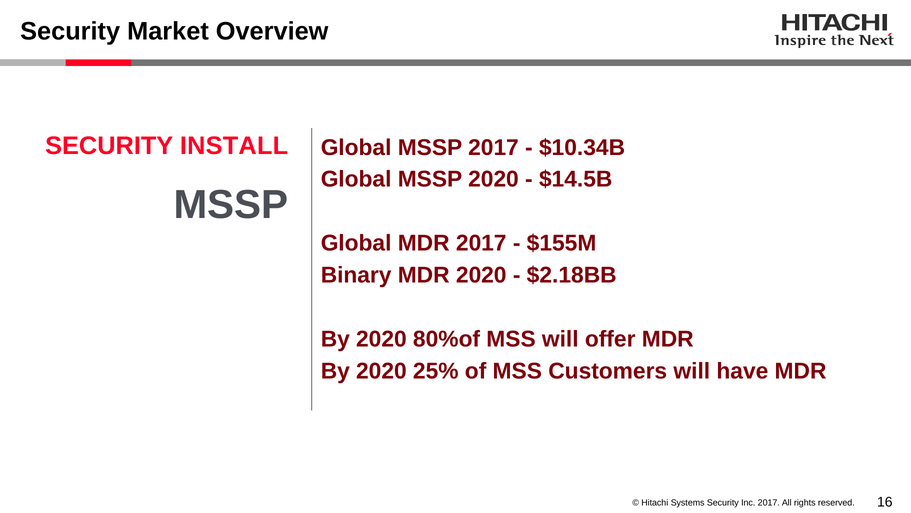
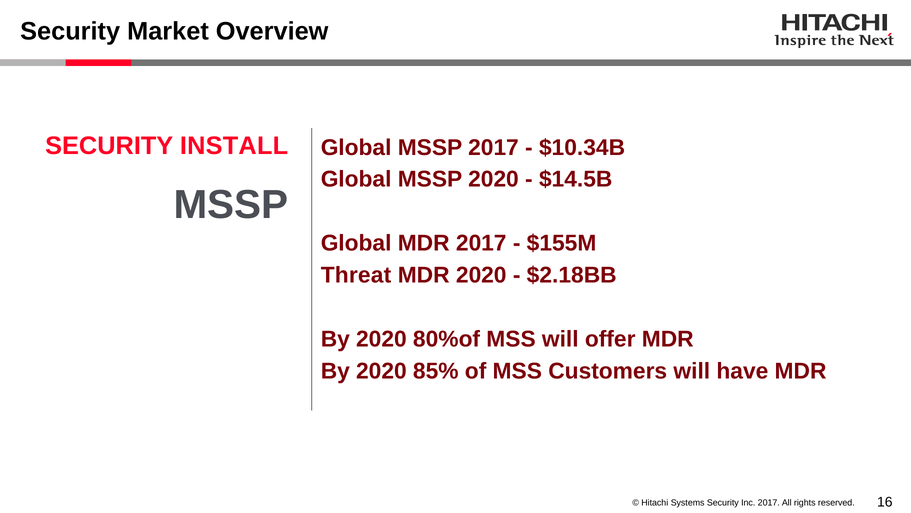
Binary: Binary -> Threat (356, 275)
25%: 25% -> 85% (436, 371)
